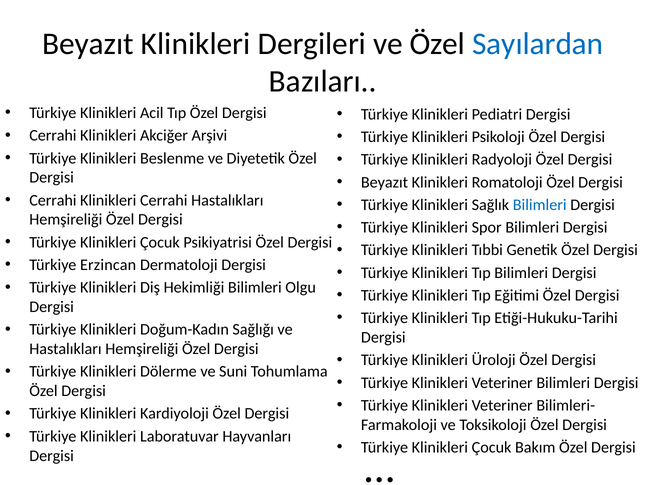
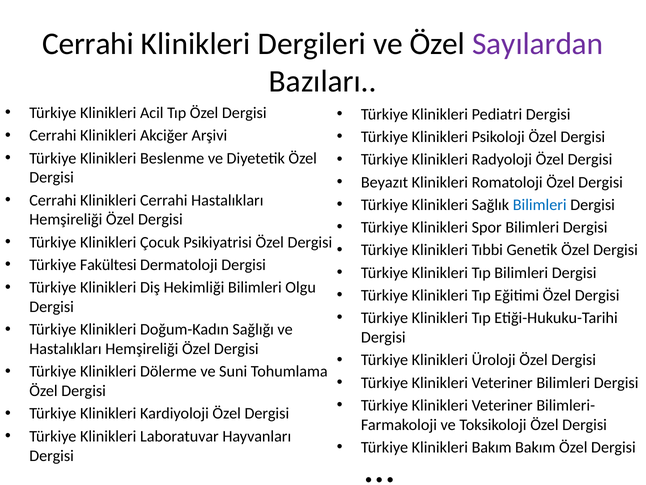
Beyazıt: Beyazıt -> Cerrahi (88, 44)
Sayılardan colour: blue -> purple (538, 44)
Erzincan: Erzincan -> Fakültesi (108, 265)
Çocuk: Çocuk -> Bakım (492, 447)
